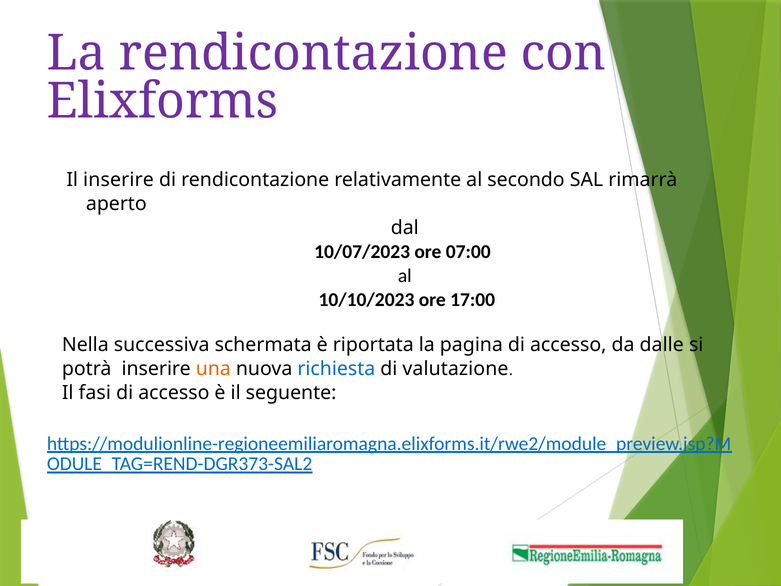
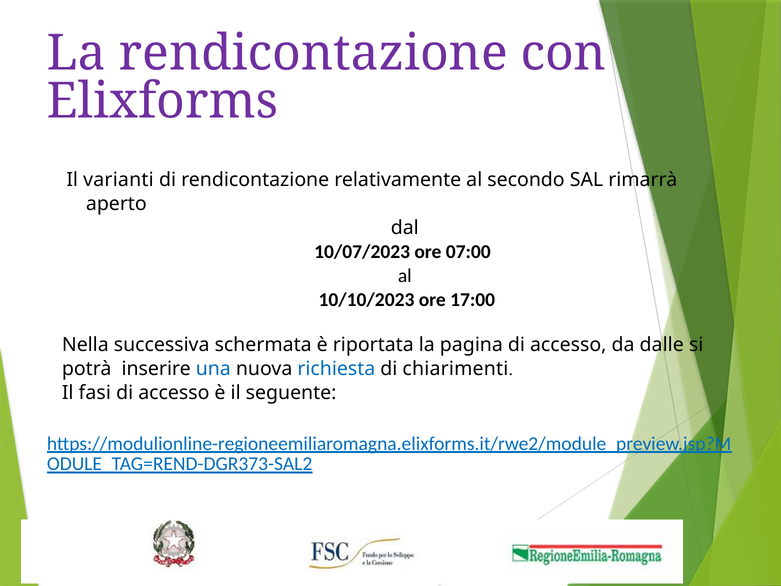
Il inserire: inserire -> varianti (118, 180)
una colour: orange -> blue (213, 369)
valutazione: valutazione -> chiarimenti (455, 369)
